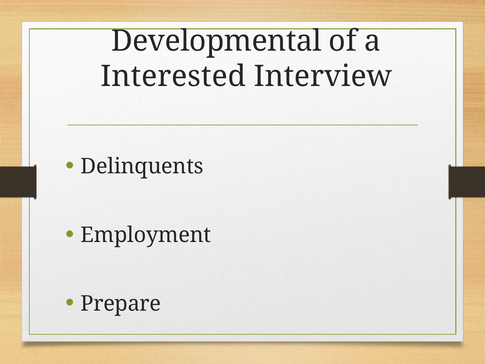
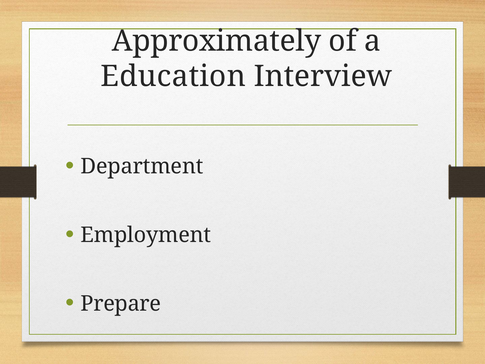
Developmental: Developmental -> Approximately (216, 41)
Interested: Interested -> Education (173, 76)
Delinquents: Delinquents -> Department (142, 166)
